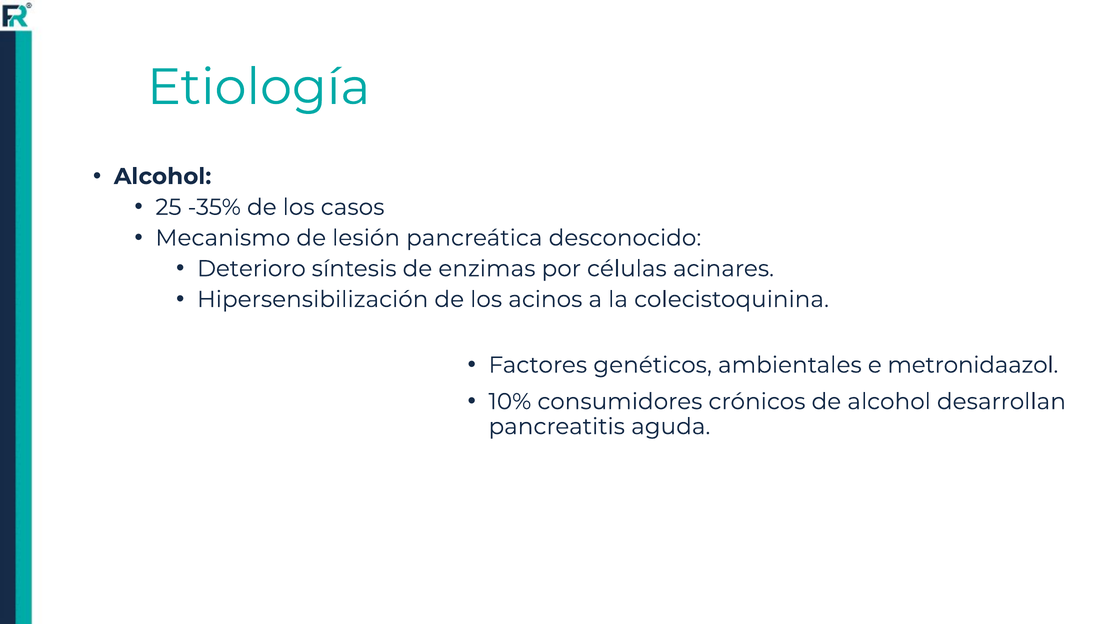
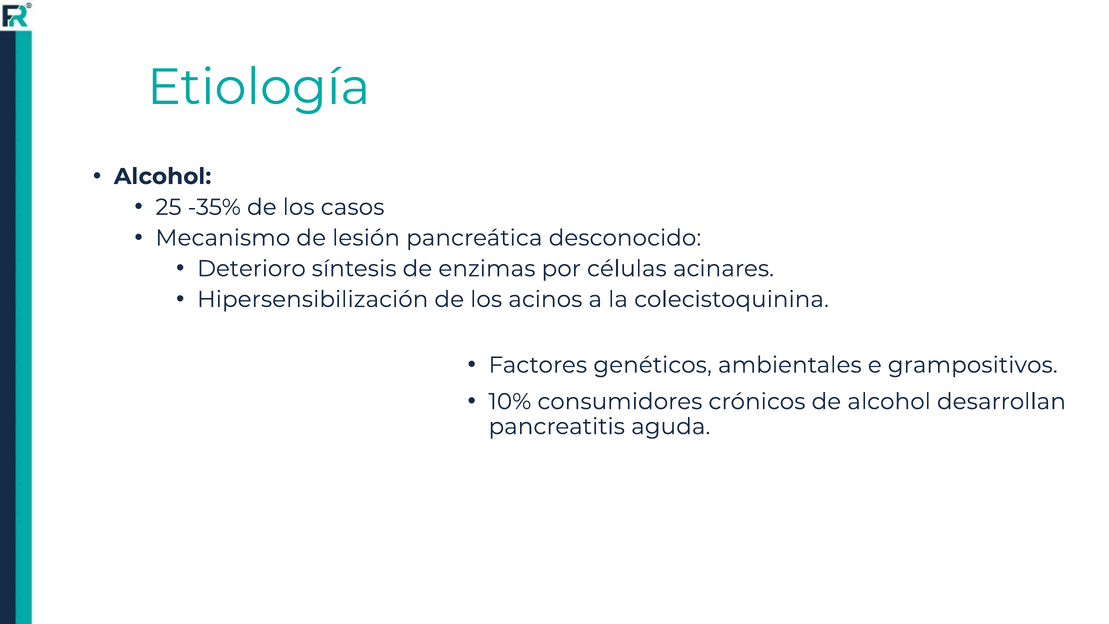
metronidaazol: metronidaazol -> grampositivos (973, 365)
